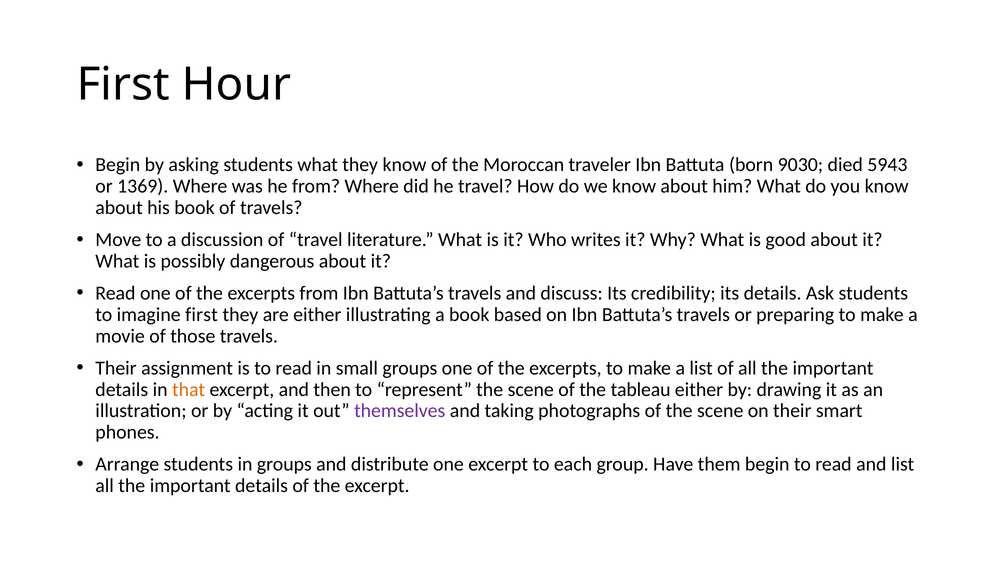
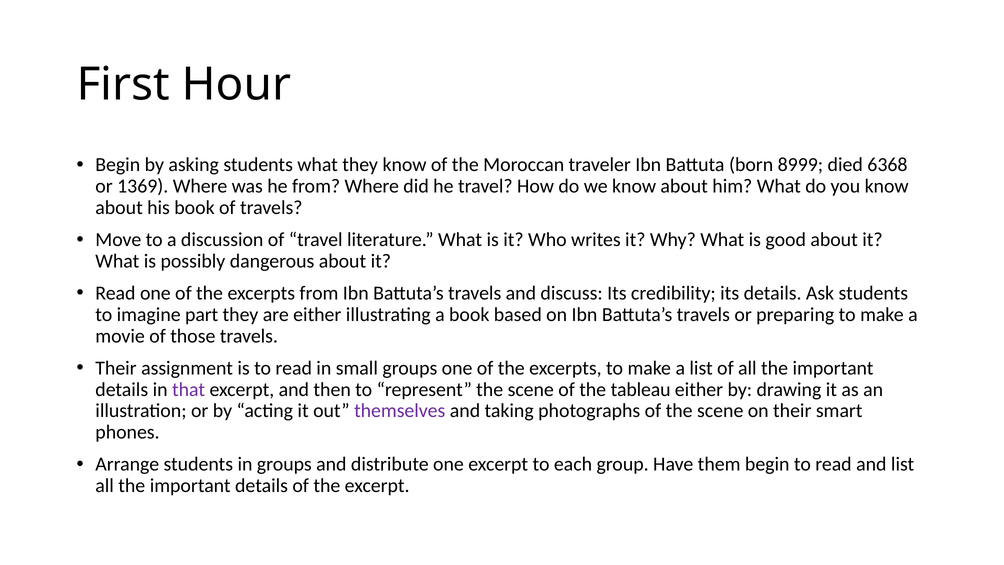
9030: 9030 -> 8999 (800, 165)
5943: 5943 -> 6368 (887, 165)
imagine first: first -> part (202, 314)
that colour: orange -> purple (189, 389)
